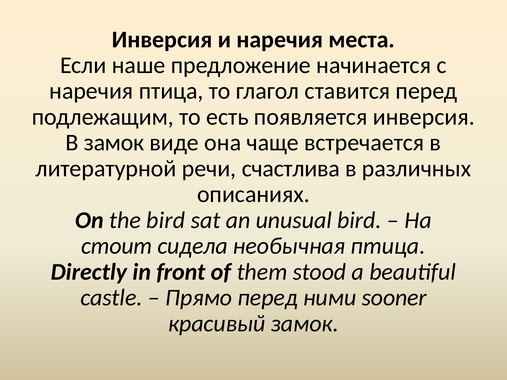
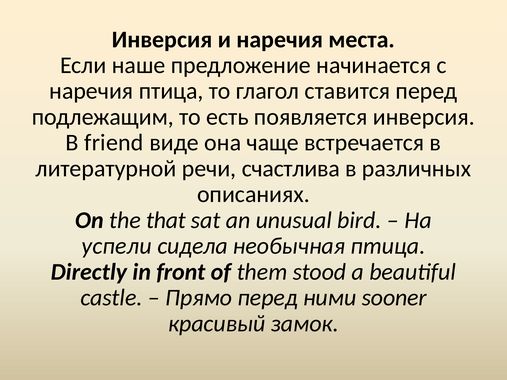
В замок: замок -> friend (114, 143)
the bird: bird -> that (166, 220)
стоит: стоит -> успели (117, 246)
